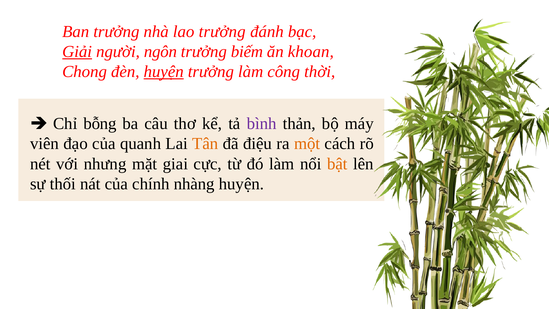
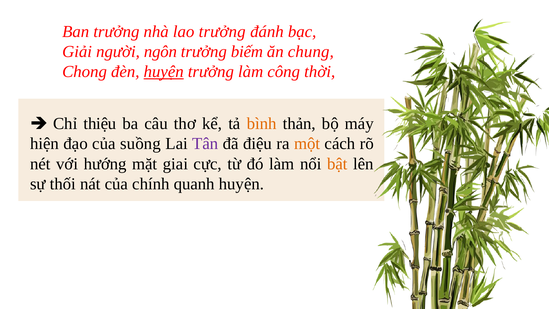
Giải underline: present -> none (77, 52)
khoan: khoan -> chung (311, 52)
bỗng: bỗng -> thiệu (100, 124)
bình colour: purple -> orange (262, 124)
viên: viên -> hiện (45, 144)
quanh: quanh -> suồng (140, 144)
Tân colour: orange -> purple (205, 144)
nhưng: nhưng -> hướng (105, 164)
nhàng: nhàng -> quanh (194, 184)
